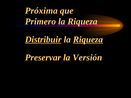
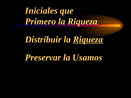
Próxima: Próxima -> Iniciales (41, 11)
Distribuir underline: present -> none (43, 40)
Versión: Versión -> Usamos (87, 58)
